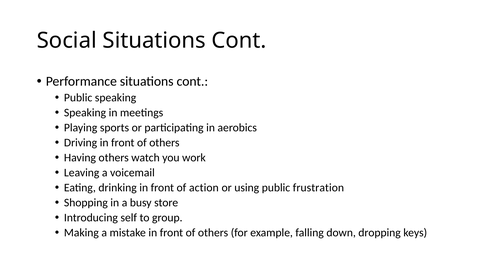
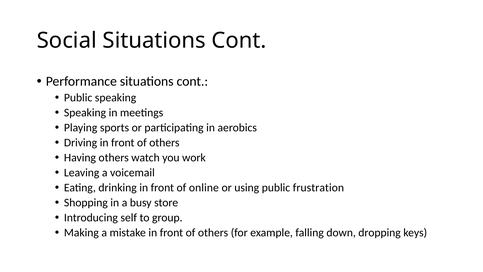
action: action -> online (204, 188)
